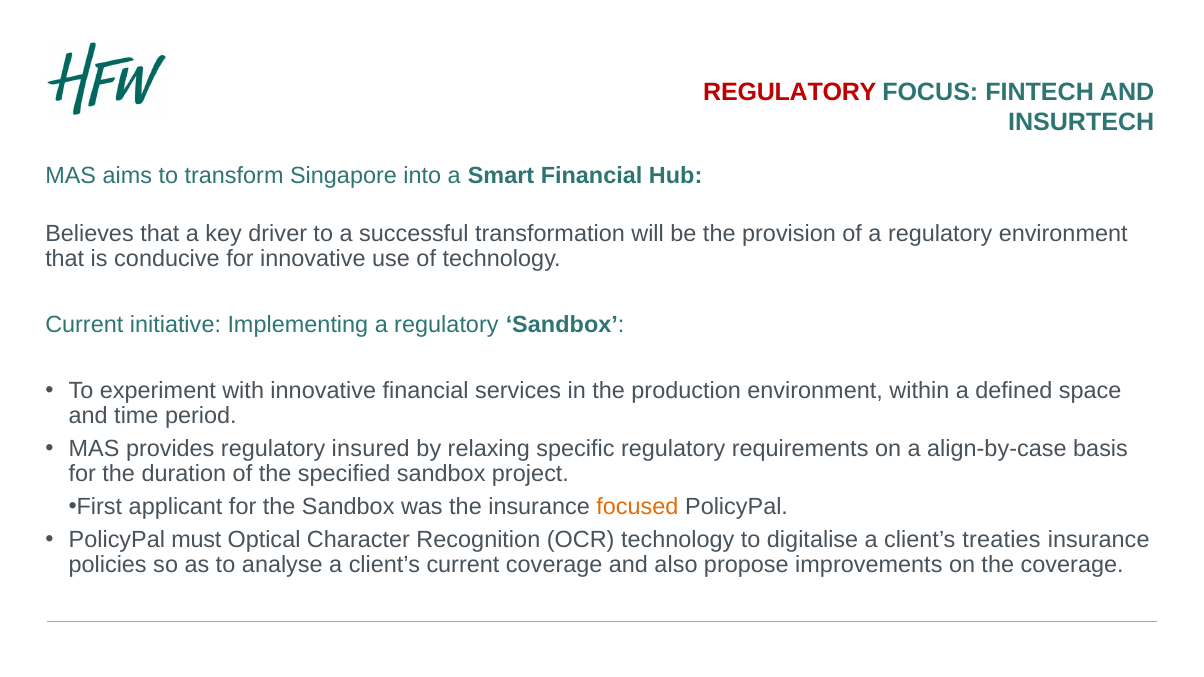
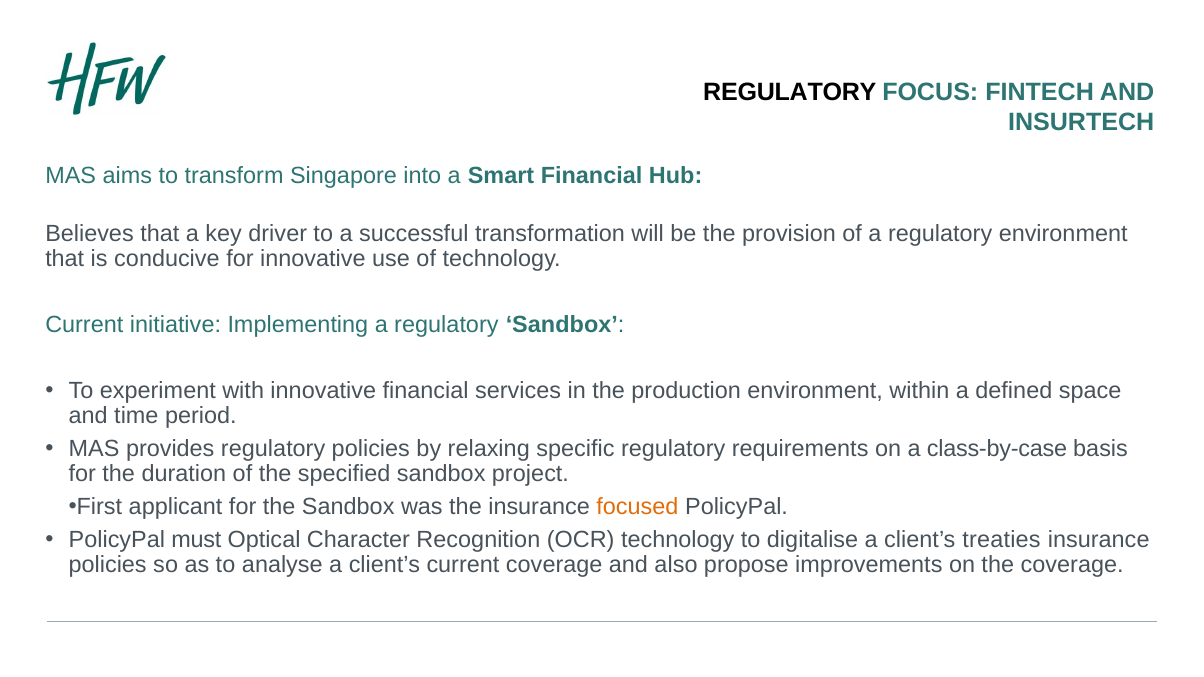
REGULATORY colour: red -> black (790, 92)
regulatory insured: insured -> policies (371, 449)
align-by-case: align-by-case -> class-by-case (997, 449)
